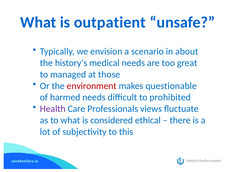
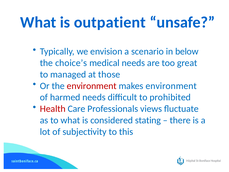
about: about -> below (187, 51)
history’s: history’s -> choice’s (71, 63)
makes questionable: questionable -> environment (171, 86)
Health colour: purple -> red (53, 109)
ethical: ethical -> stating (148, 120)
